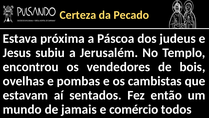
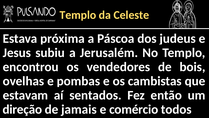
Certeza: Certeza -> Templo (78, 15)
Pecado: Pecado -> Celeste (131, 15)
mundo: mundo -> direção (22, 109)
